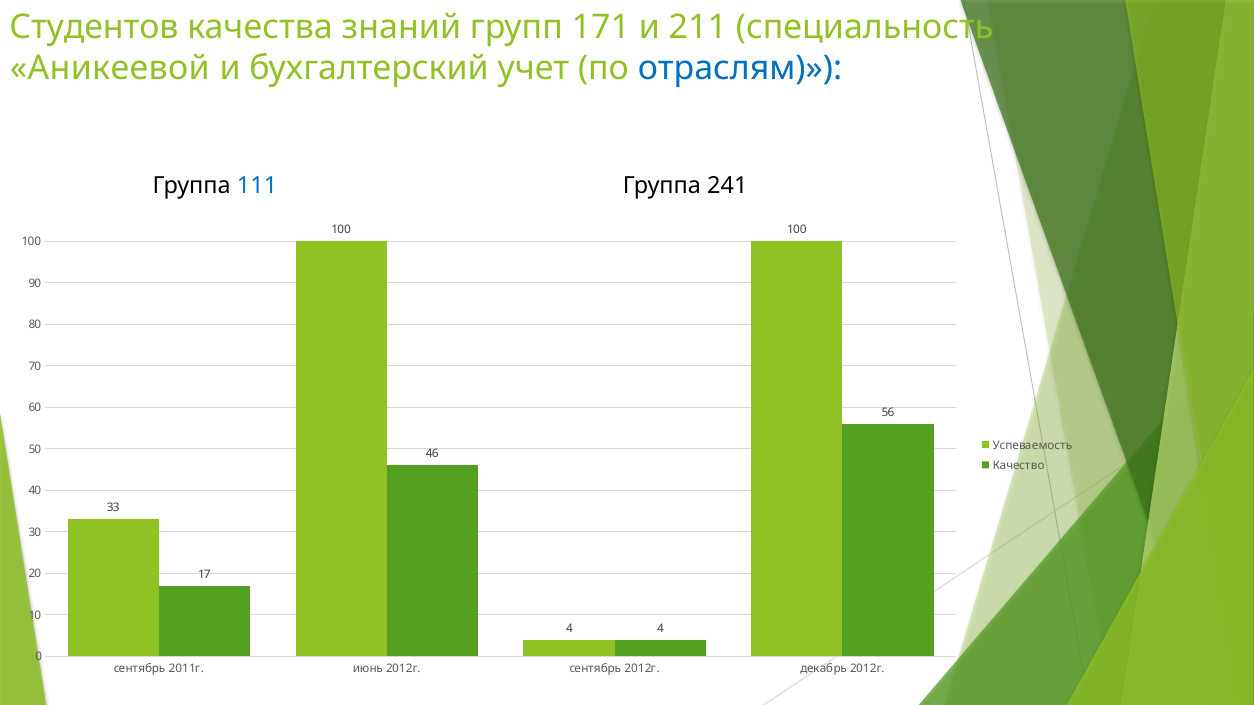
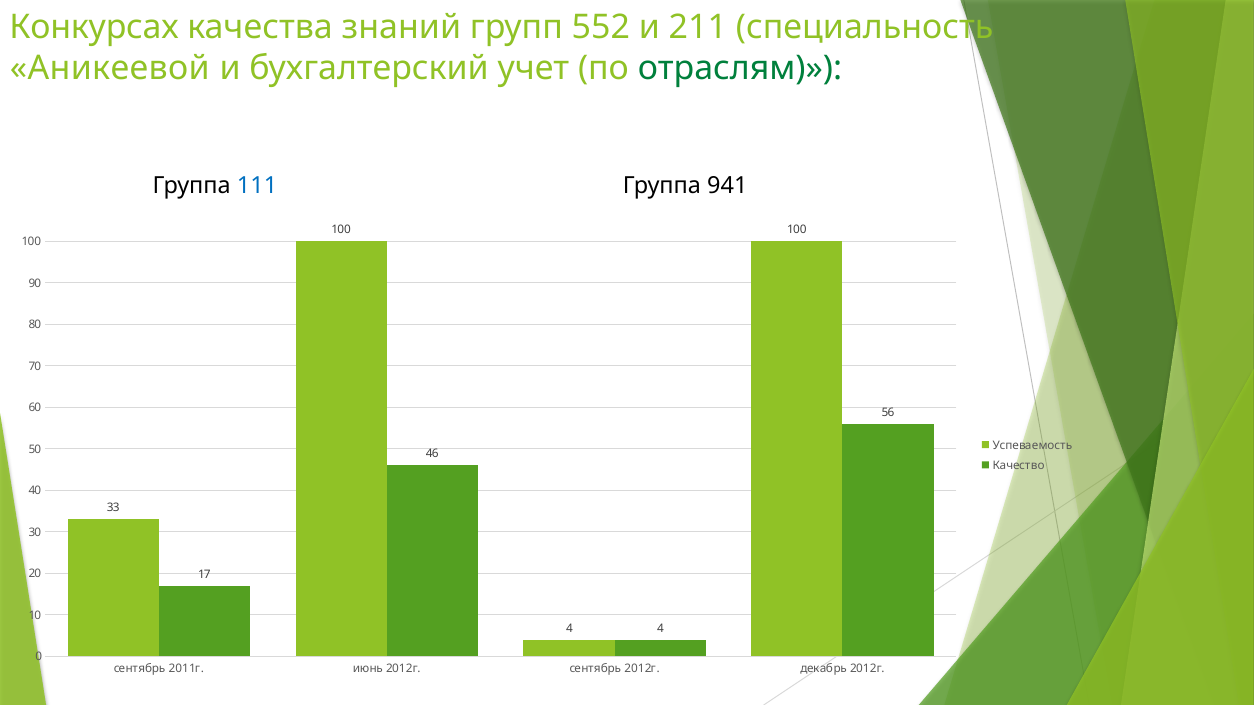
Студентов: Студентов -> Конкурсах (94, 27)
171: 171 -> 552 (601, 27)
отраслям colour: blue -> green (740, 68)
241: 241 -> 941 (727, 186)
